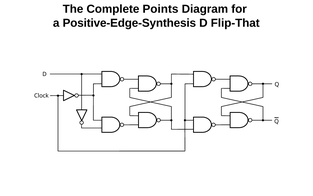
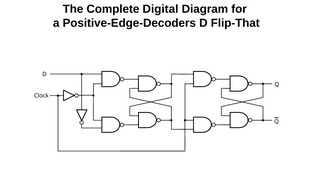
Points: Points -> Digital (160, 9)
Positive-Edge-Synthesis: Positive-Edge-Synthesis -> Positive-Edge-Decoders (129, 23)
